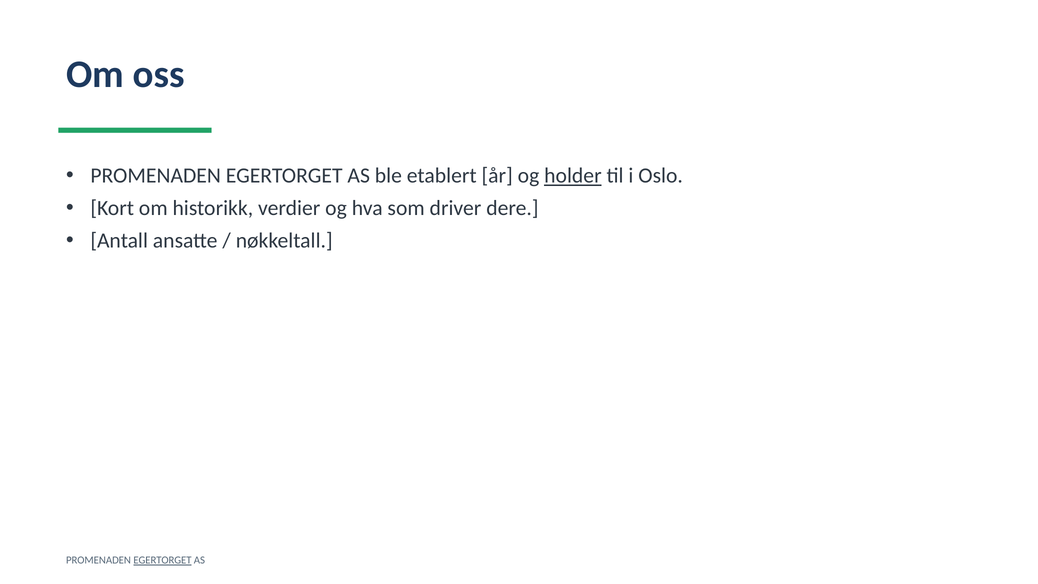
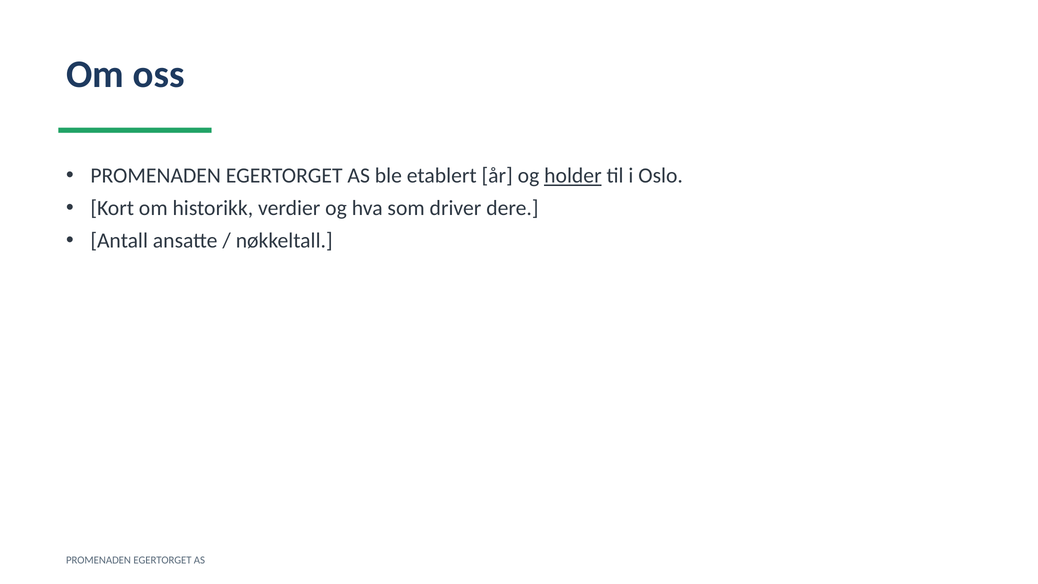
EGERTORGET underline: present -> none (162, 560)
